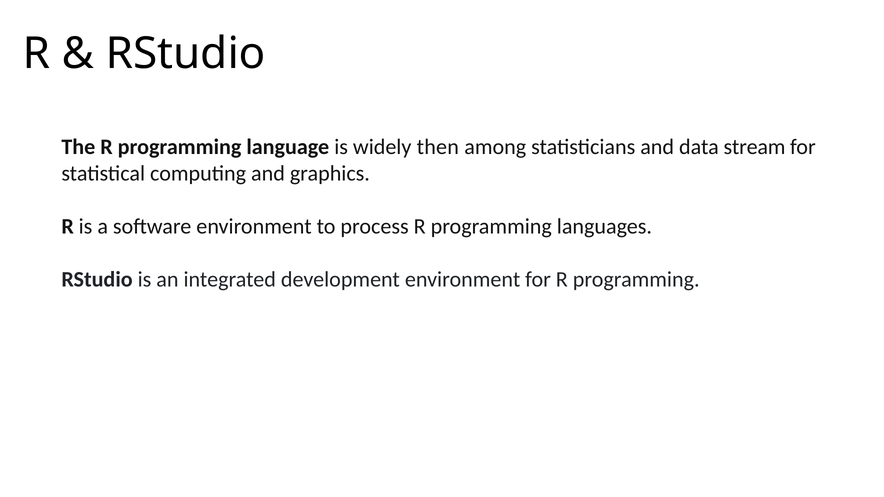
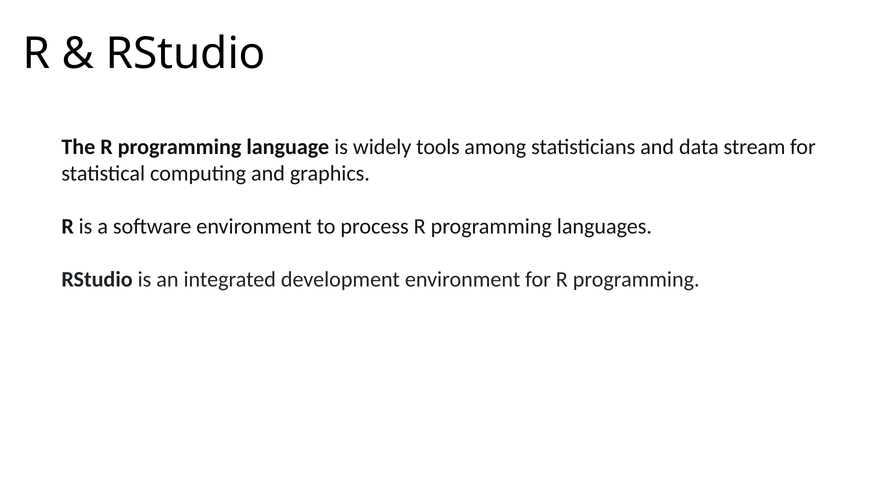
then: then -> tools (438, 147)
